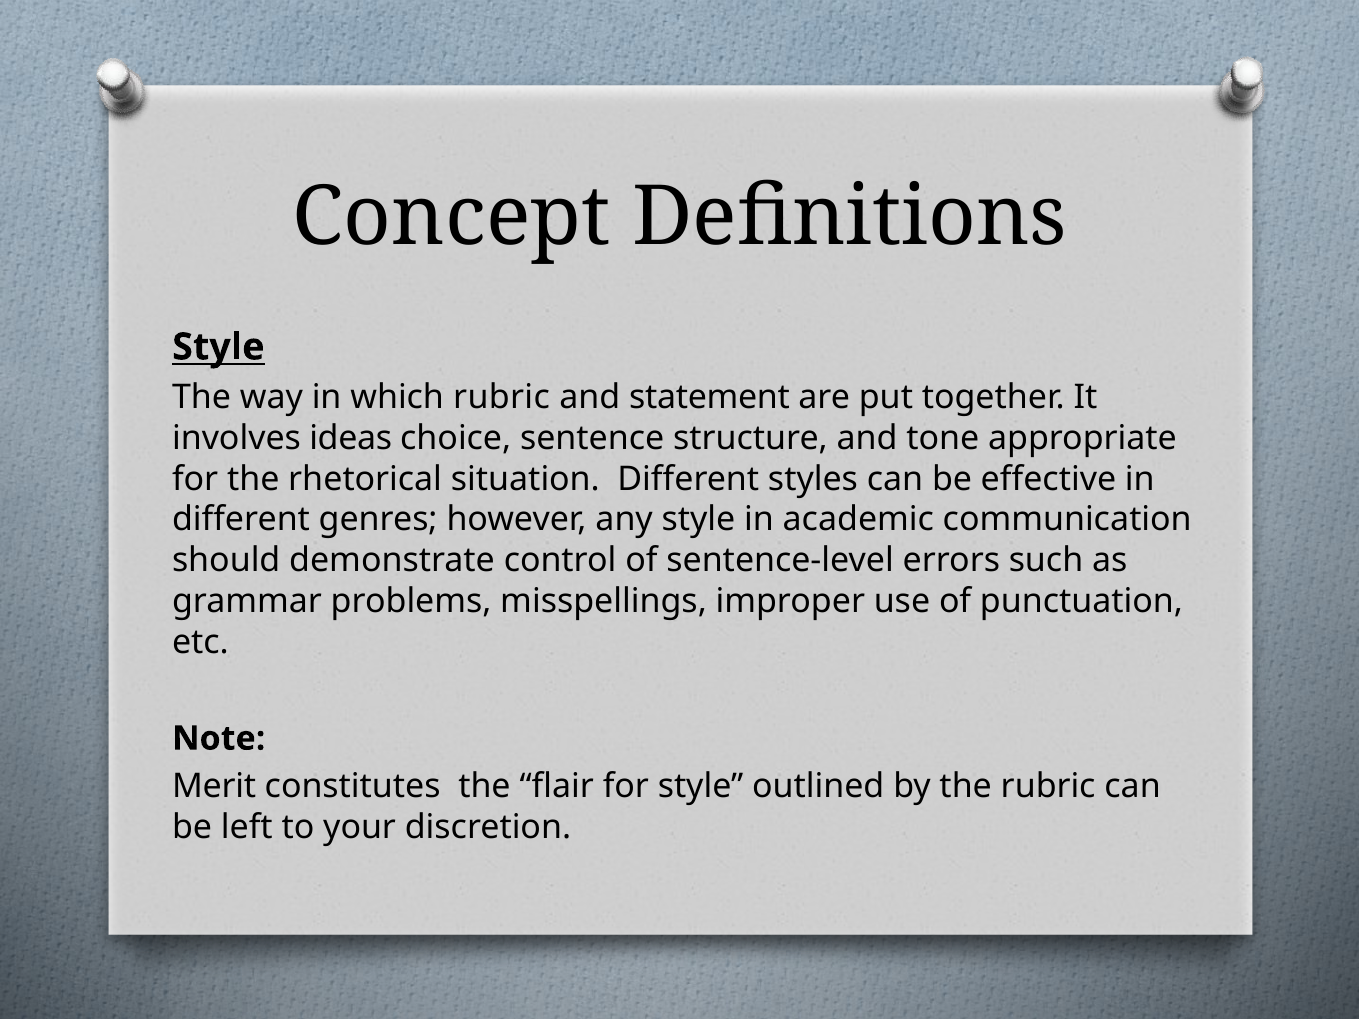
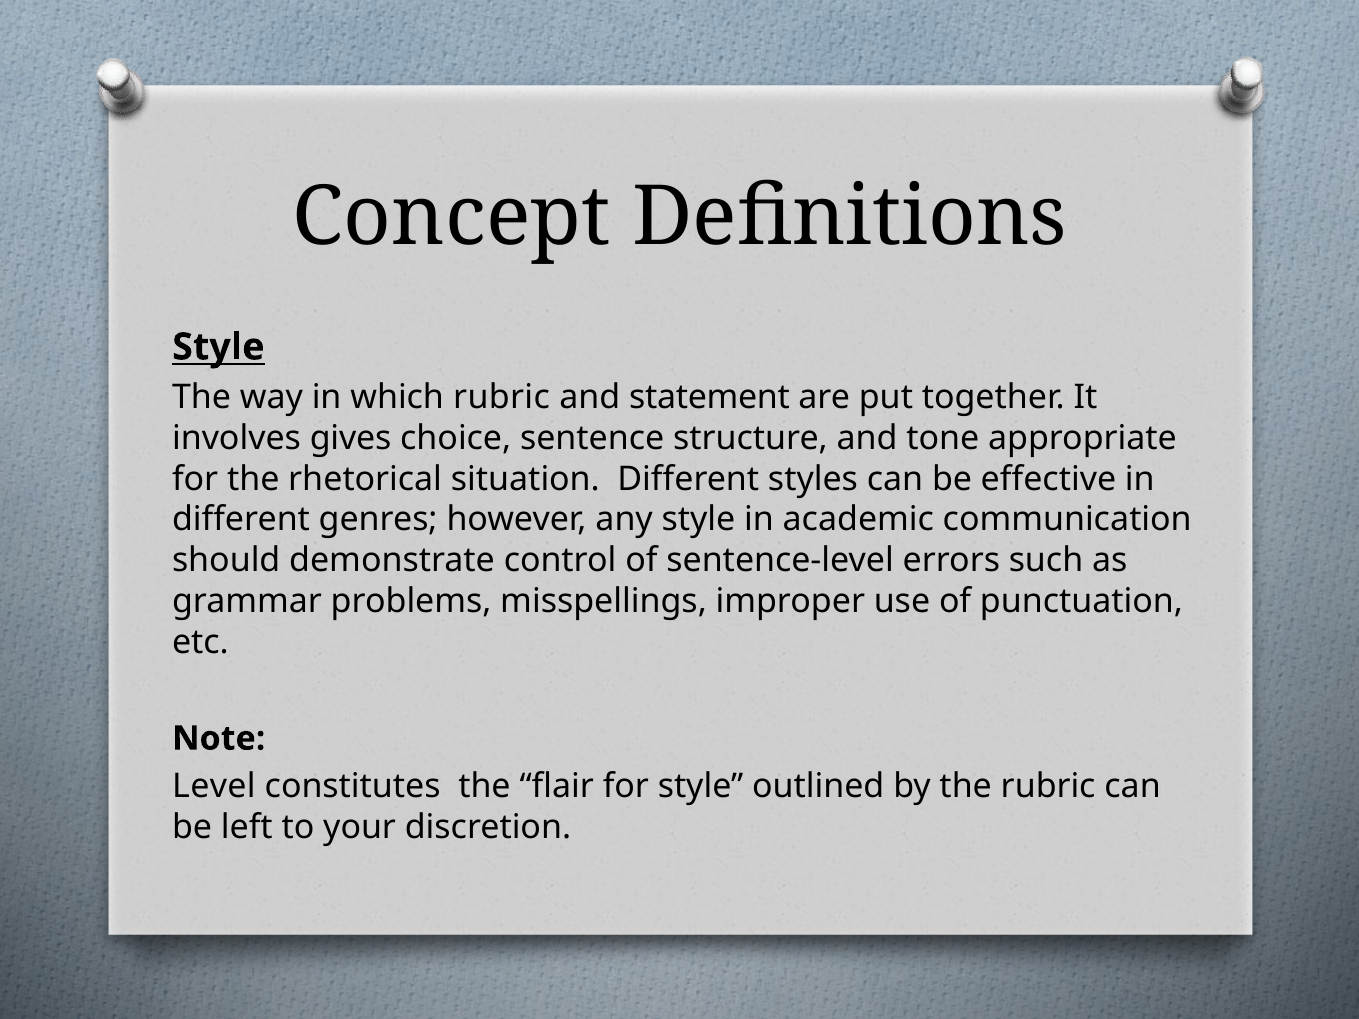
ideas: ideas -> gives (351, 438)
Merit: Merit -> Level (214, 787)
